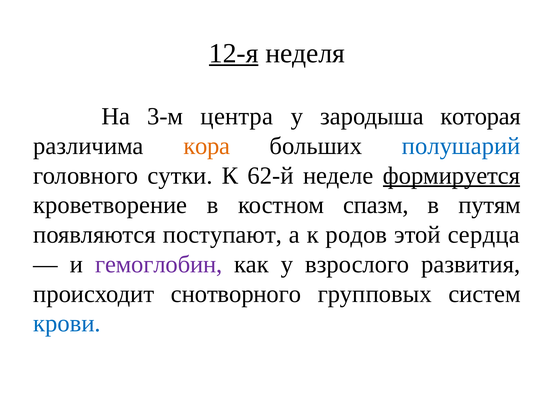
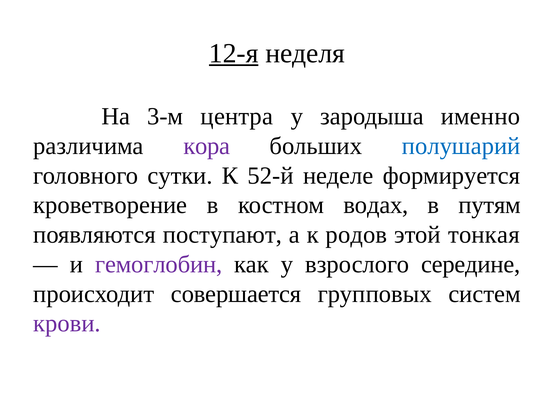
которая: которая -> именно (480, 116)
кора colour: orange -> purple (207, 146)
62-й: 62-й -> 52-й (271, 175)
формируется underline: present -> none (452, 175)
спазм: спазм -> водах (376, 205)
сердца: сердца -> тонкая (484, 234)
развития: развития -> середине (471, 264)
снотворного: снотворного -> совершается (236, 294)
крови colour: blue -> purple (67, 323)
